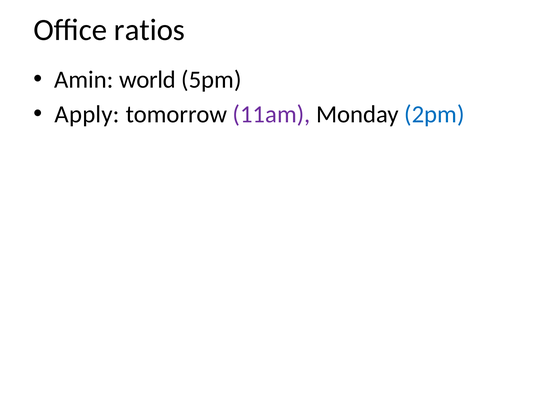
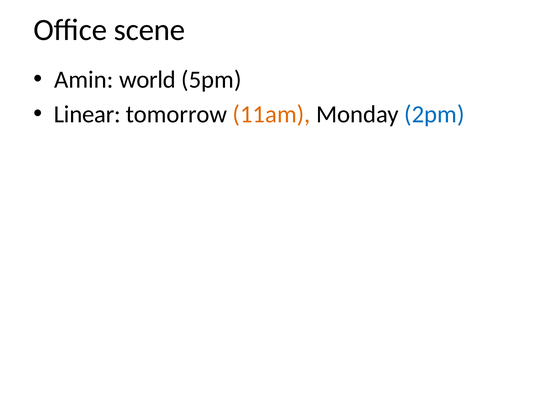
ratios: ratios -> scene (150, 30)
Apply: Apply -> Linear (87, 114)
11am colour: purple -> orange (272, 114)
